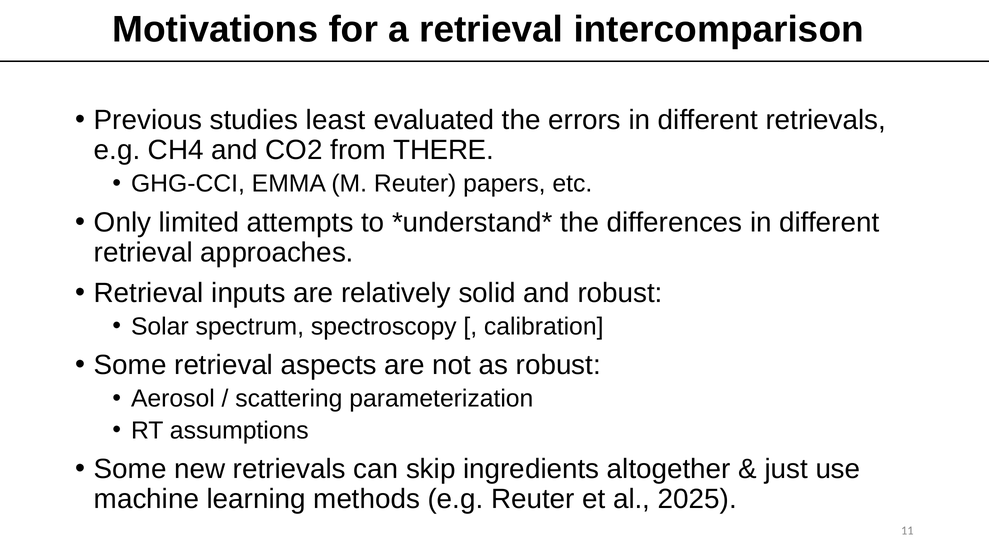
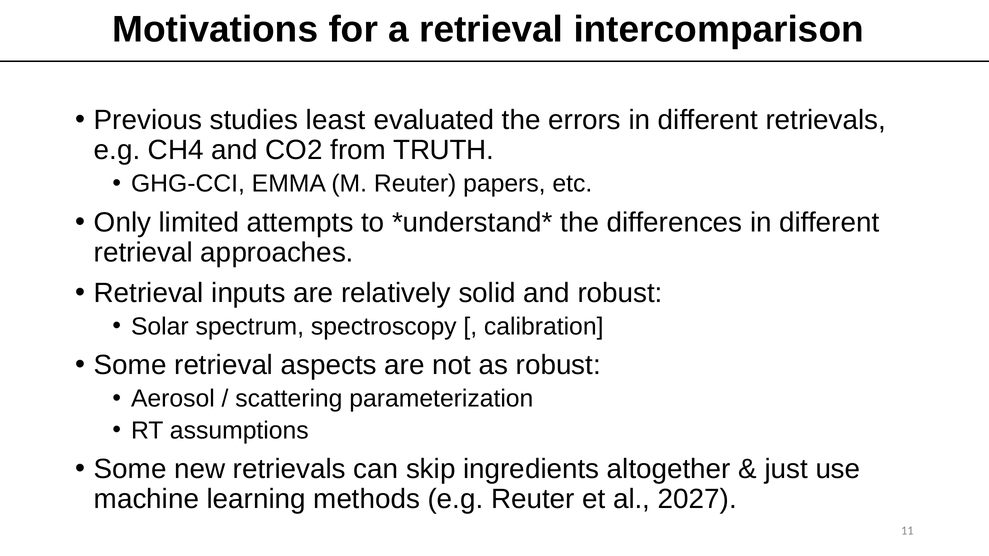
THERE: THERE -> TRUTH (444, 150)
2025: 2025 -> 2027 (697, 499)
